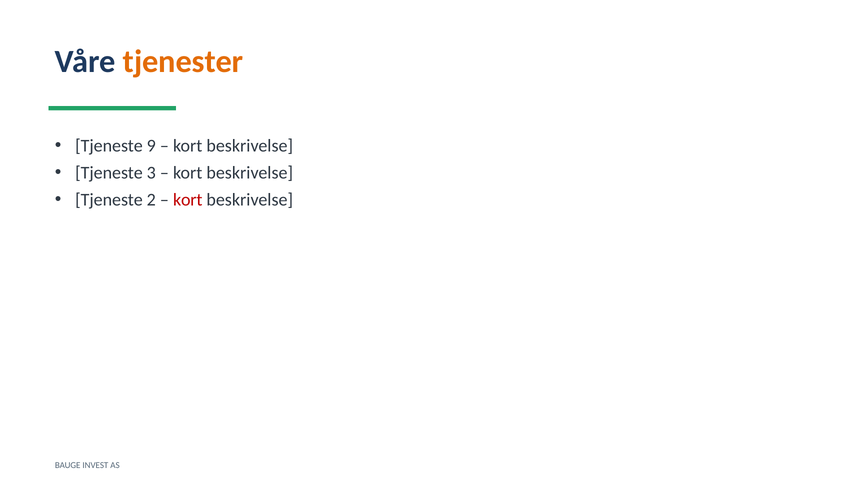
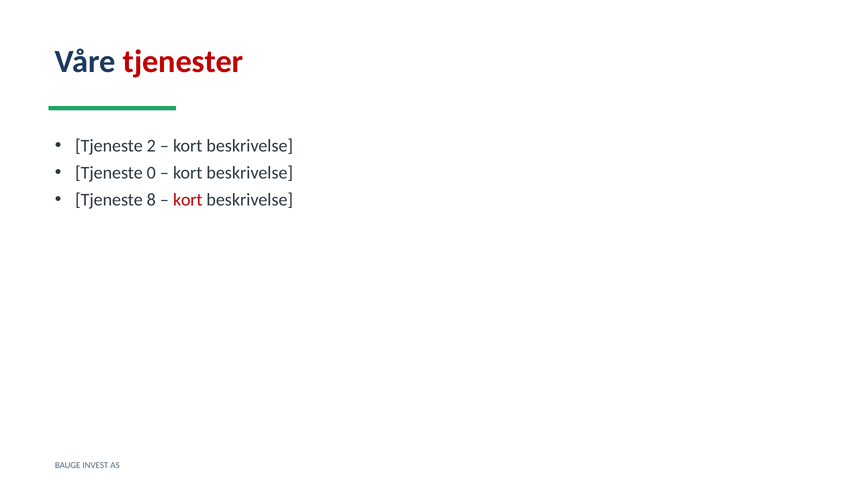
tjenester colour: orange -> red (183, 62)
9: 9 -> 2 (151, 146)
3: 3 -> 0 (151, 173)
2: 2 -> 8 (151, 200)
